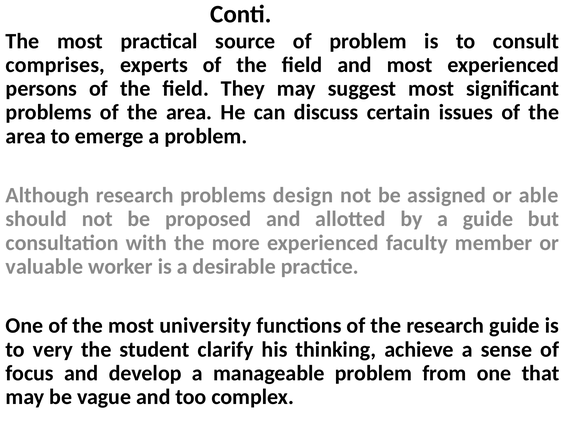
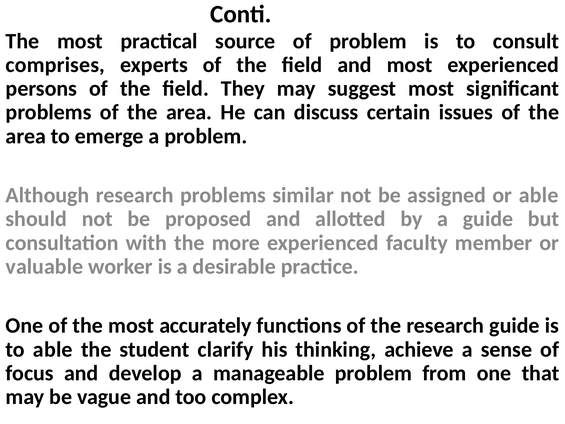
design: design -> similar (303, 195)
university: university -> accurately (205, 326)
to very: very -> able (53, 349)
